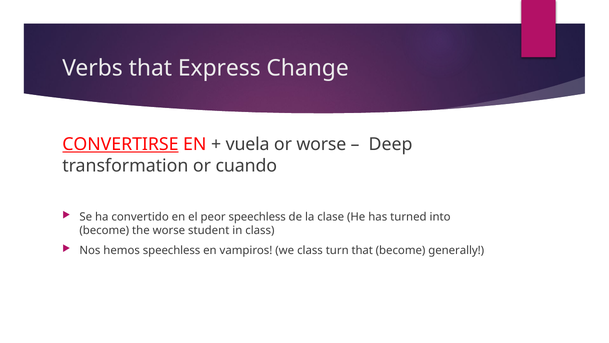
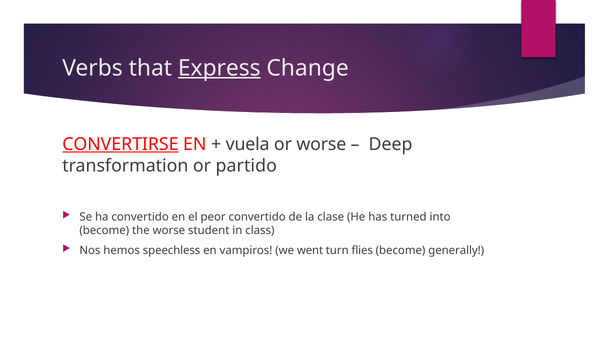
Express underline: none -> present (219, 68)
cuando: cuando -> partido (246, 165)
peor speechless: speechless -> convertido (257, 216)
we class: class -> went (310, 250)
turn that: that -> flies (362, 250)
